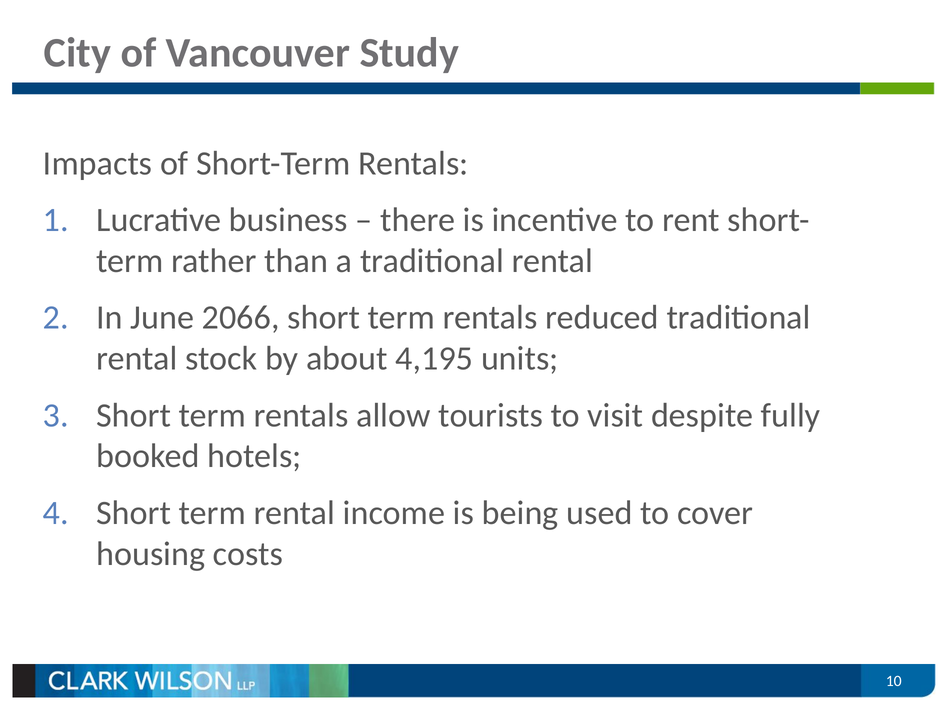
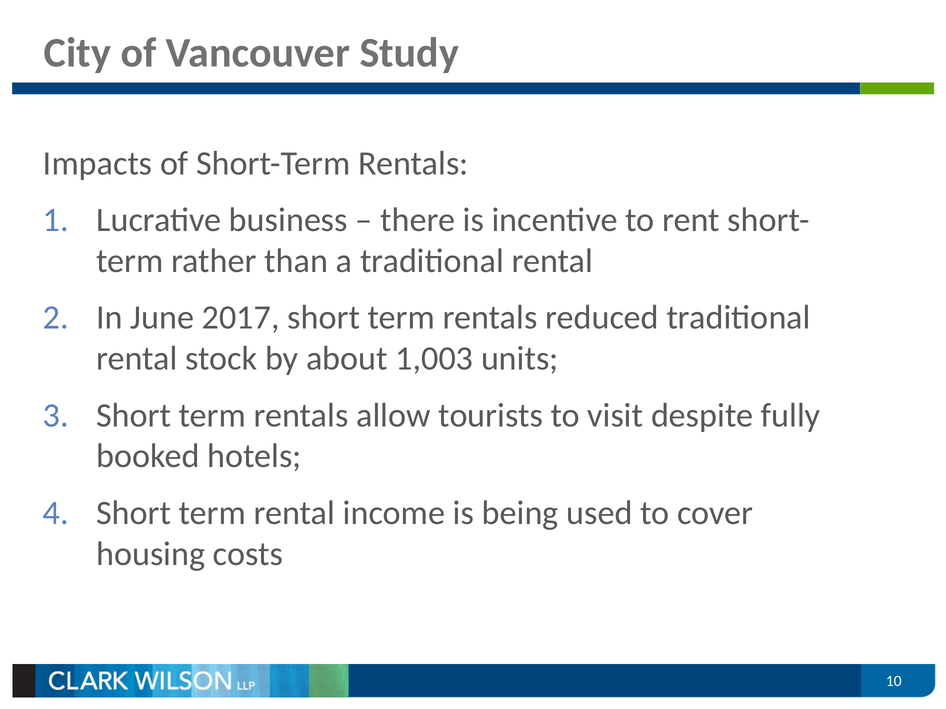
2066: 2066 -> 2017 (241, 318)
4,195: 4,195 -> 1,003 (434, 359)
